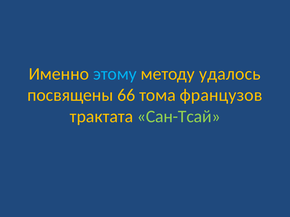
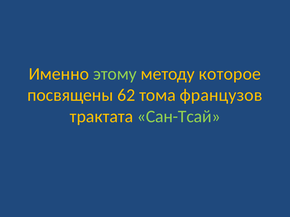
этому colour: light blue -> light green (115, 74)
удалось: удалось -> которое (230, 74)
66: 66 -> 62 (126, 95)
